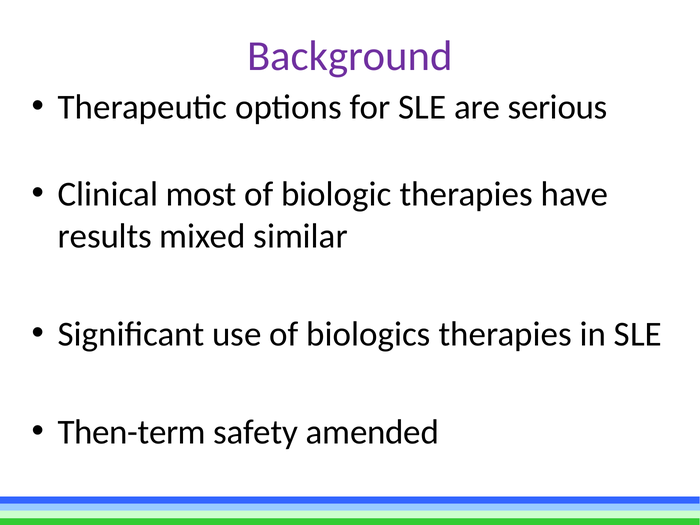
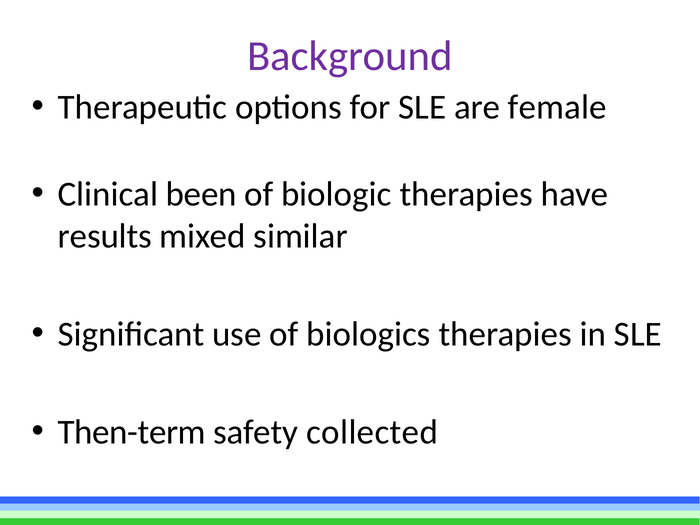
serious: serious -> female (557, 107)
most: most -> been (201, 194)
amended: amended -> collected (372, 432)
